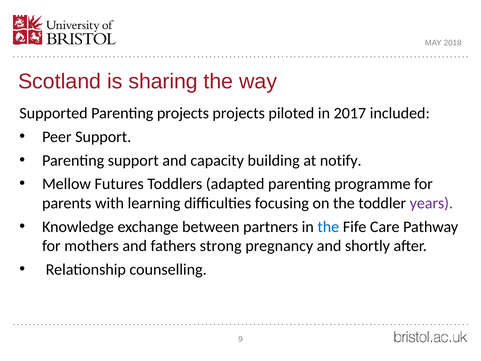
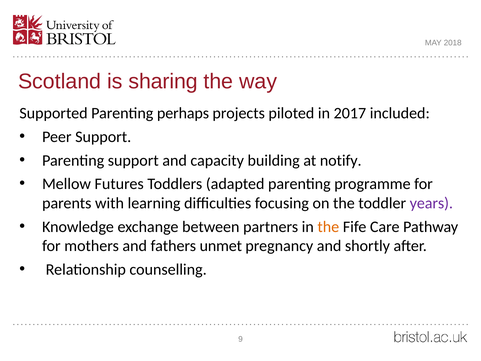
Parenting projects: projects -> perhaps (183, 113)
the colour: blue -> orange (328, 227)
strong: strong -> unmet (221, 246)
